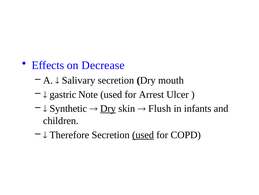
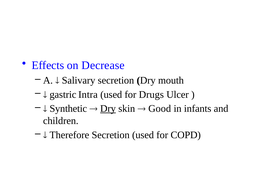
Note: Note -> Intra (88, 94)
Arrest: Arrest -> Drugs (151, 94)
Flush: Flush -> Good (160, 108)
used underline: present -> none (143, 134)
